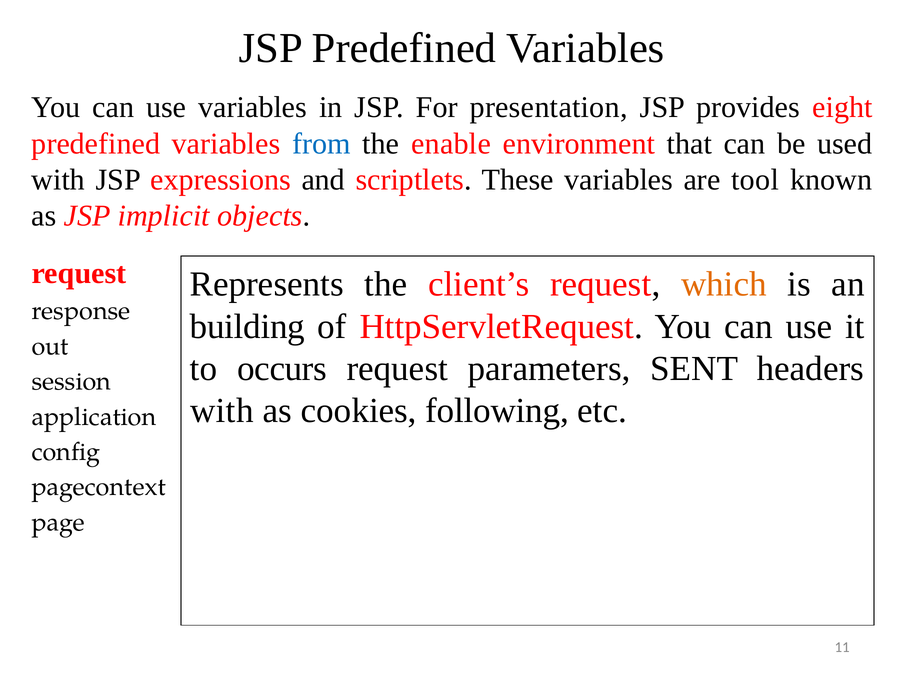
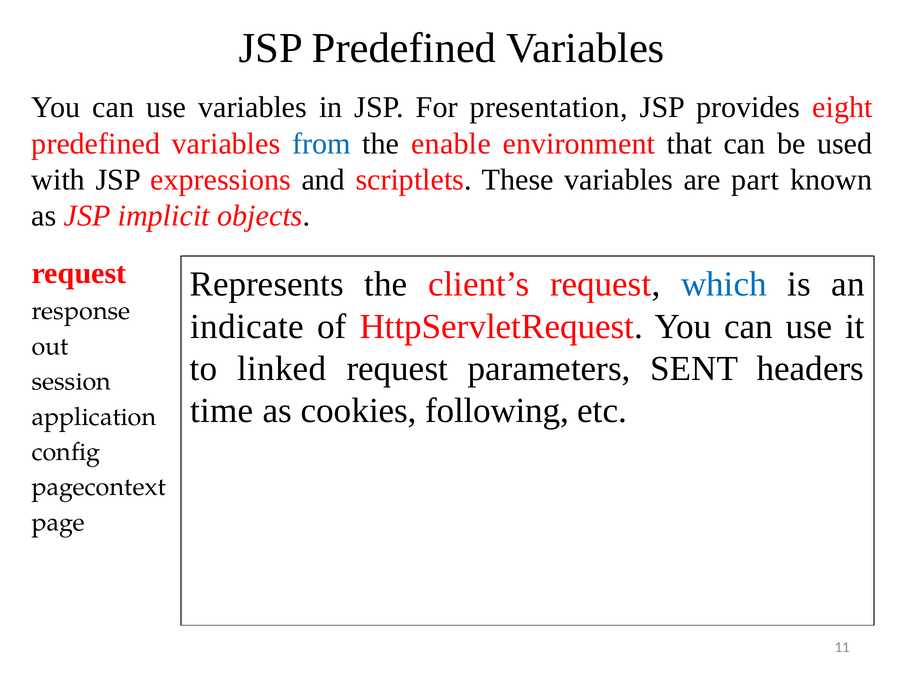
tool: tool -> part (755, 180)
which colour: orange -> blue (724, 284)
building: building -> indicate (247, 326)
occurs: occurs -> linked (282, 369)
with: with -> time (222, 411)
